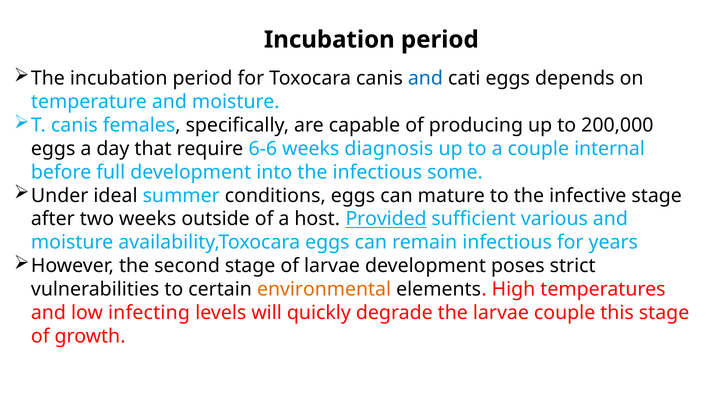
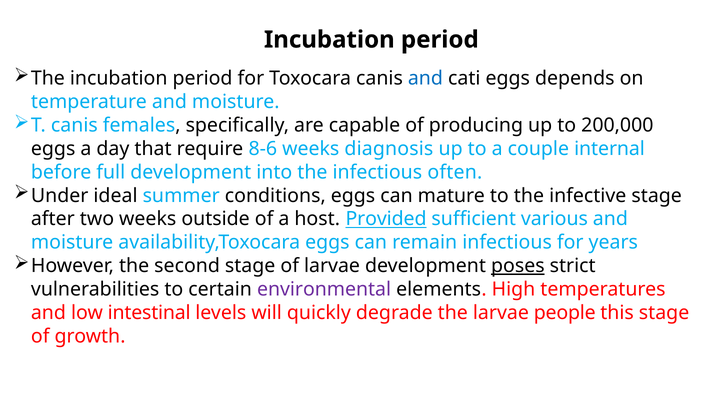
6-6: 6-6 -> 8-6 (263, 149)
some: some -> often (455, 172)
poses underline: none -> present (518, 266)
environmental colour: orange -> purple (324, 289)
infecting: infecting -> intestinal (149, 312)
larvae couple: couple -> people (565, 312)
